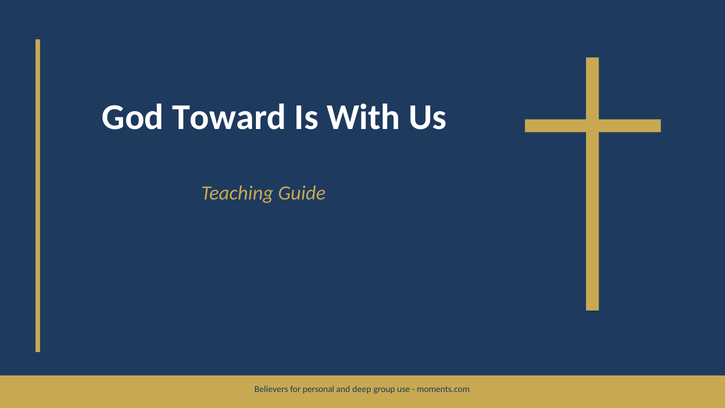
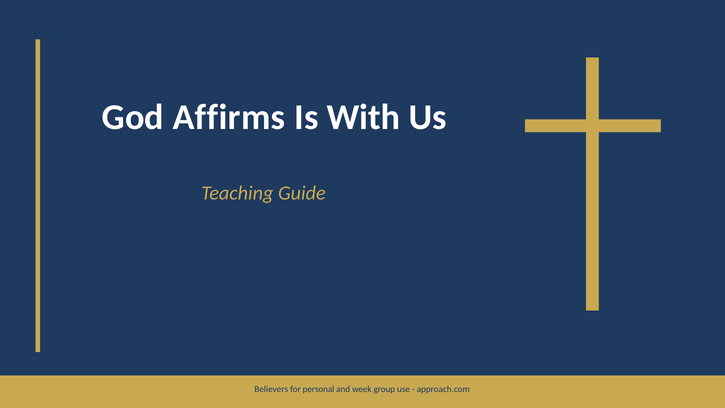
Toward: Toward -> Affirms (229, 117)
deep: deep -> week (362, 389)
moments.com: moments.com -> approach.com (443, 389)
